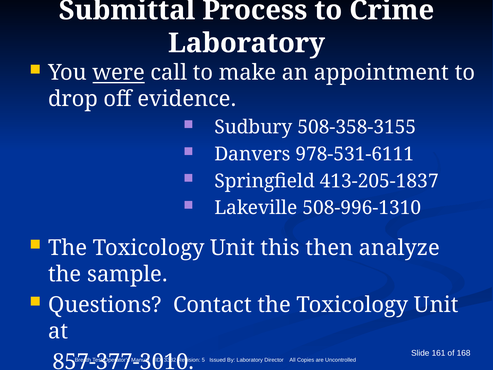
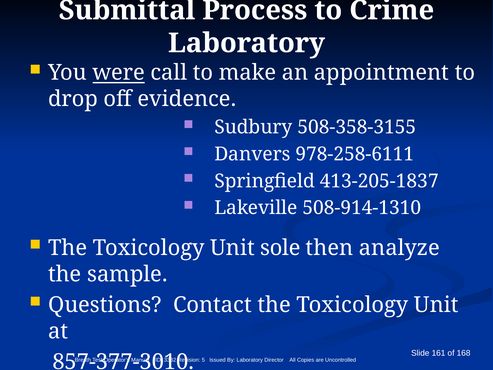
978-531-6111: 978-531-6111 -> 978-258-6111 (355, 154)
508-996-1310: 508-996-1310 -> 508-914-1310 (362, 208)
this: this -> sole (280, 248)
